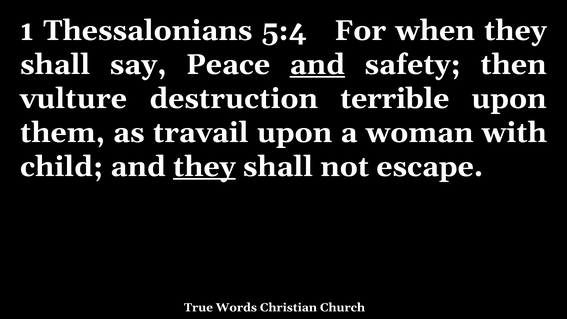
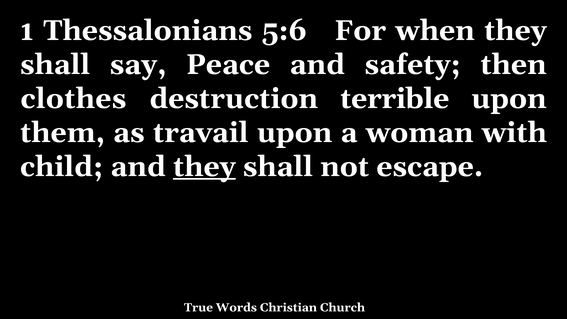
5:4: 5:4 -> 5:6 (284, 31)
and underline: present -> none (317, 65)
vulture: vulture -> clothes (73, 99)
